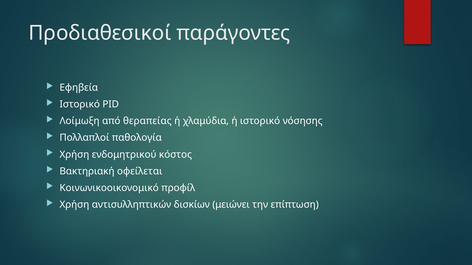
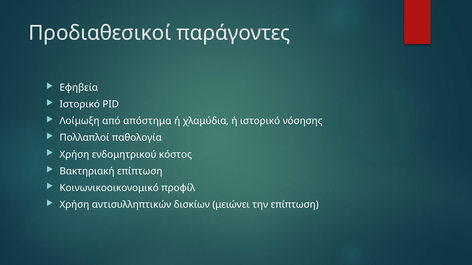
θεραπείας: θεραπείας -> απόστημα (147, 121)
Βακτηριακή οφείλεται: οφείλεται -> επίπτωση (140, 171)
